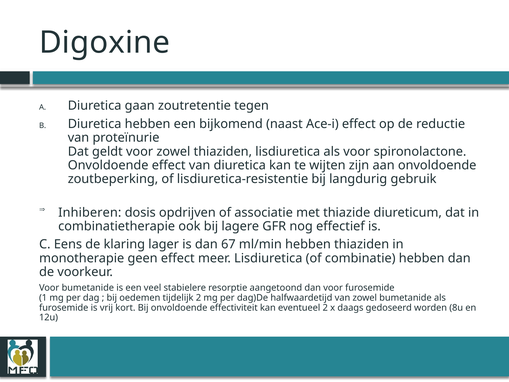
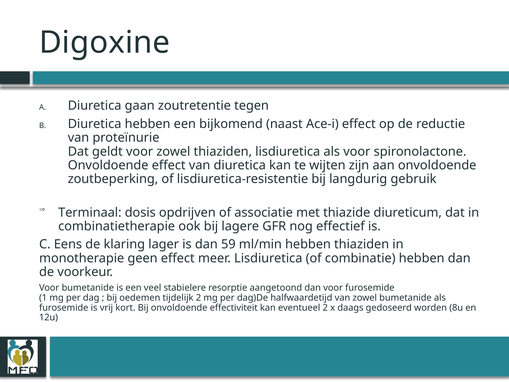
Inhiberen: Inhiberen -> Terminaal (90, 212)
67: 67 -> 59 (228, 244)
